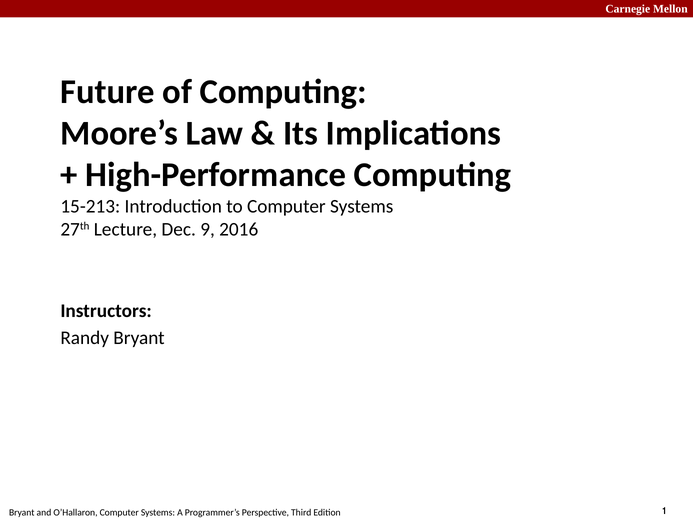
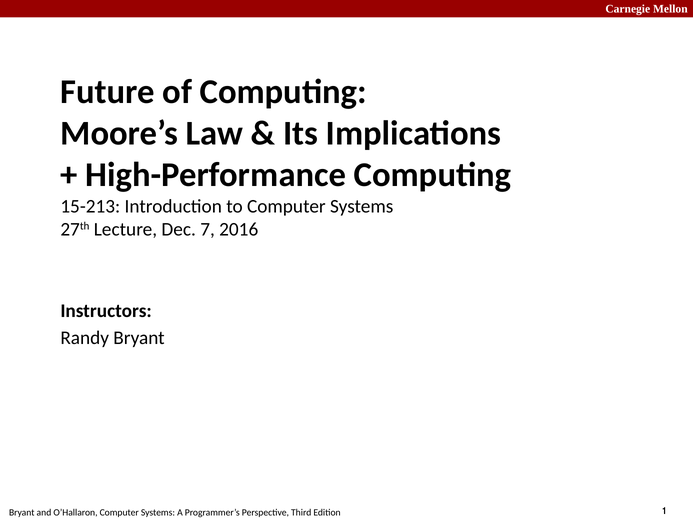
9: 9 -> 7 (208, 229)
